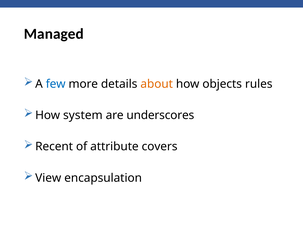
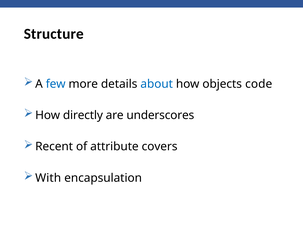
Managed: Managed -> Structure (54, 34)
about colour: orange -> blue (157, 84)
rules: rules -> code (259, 84)
system: system -> directly (83, 115)
View: View -> With (48, 178)
